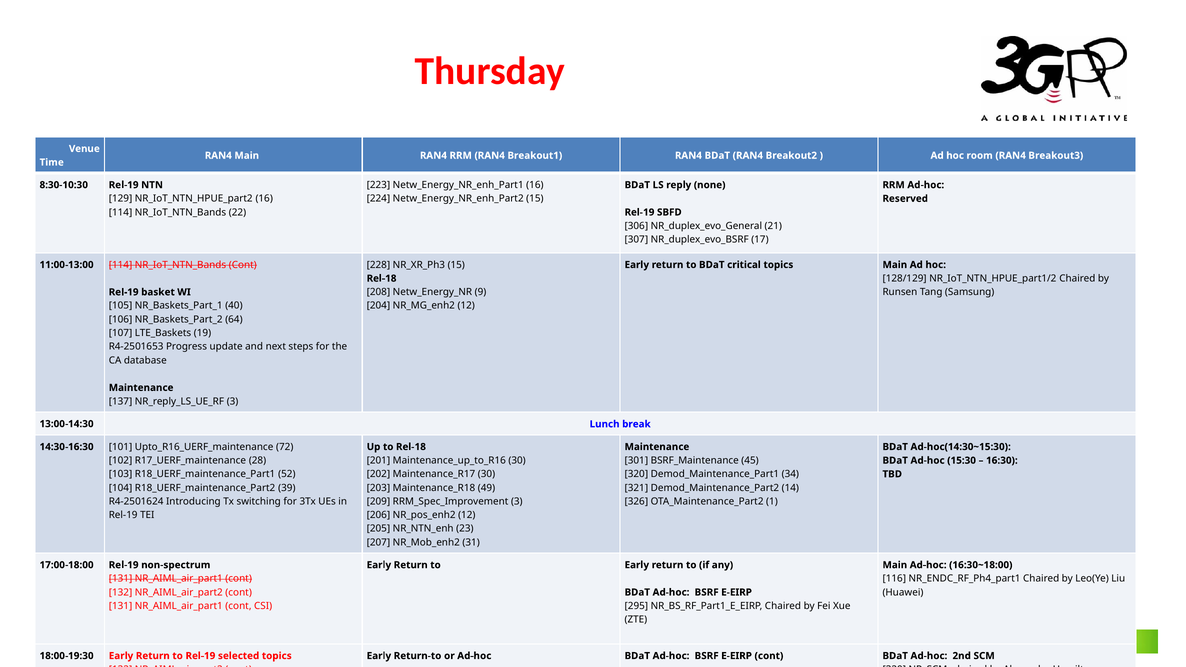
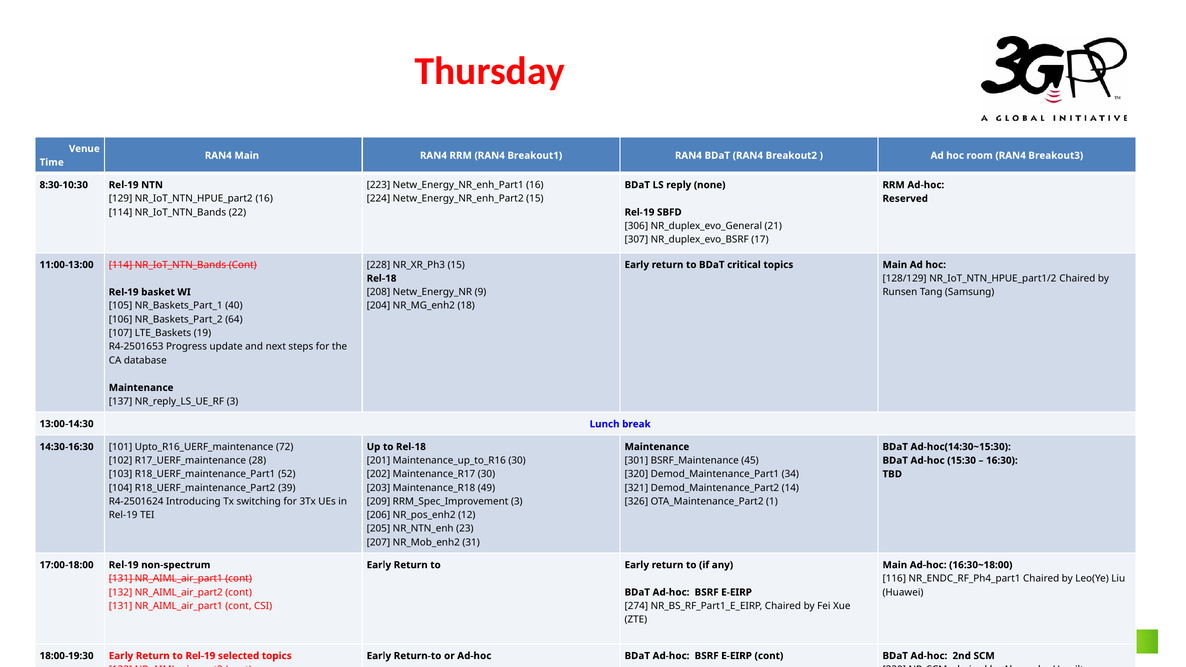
12: 12 -> 18 (466, 306)
295: 295 -> 274 (636, 606)
